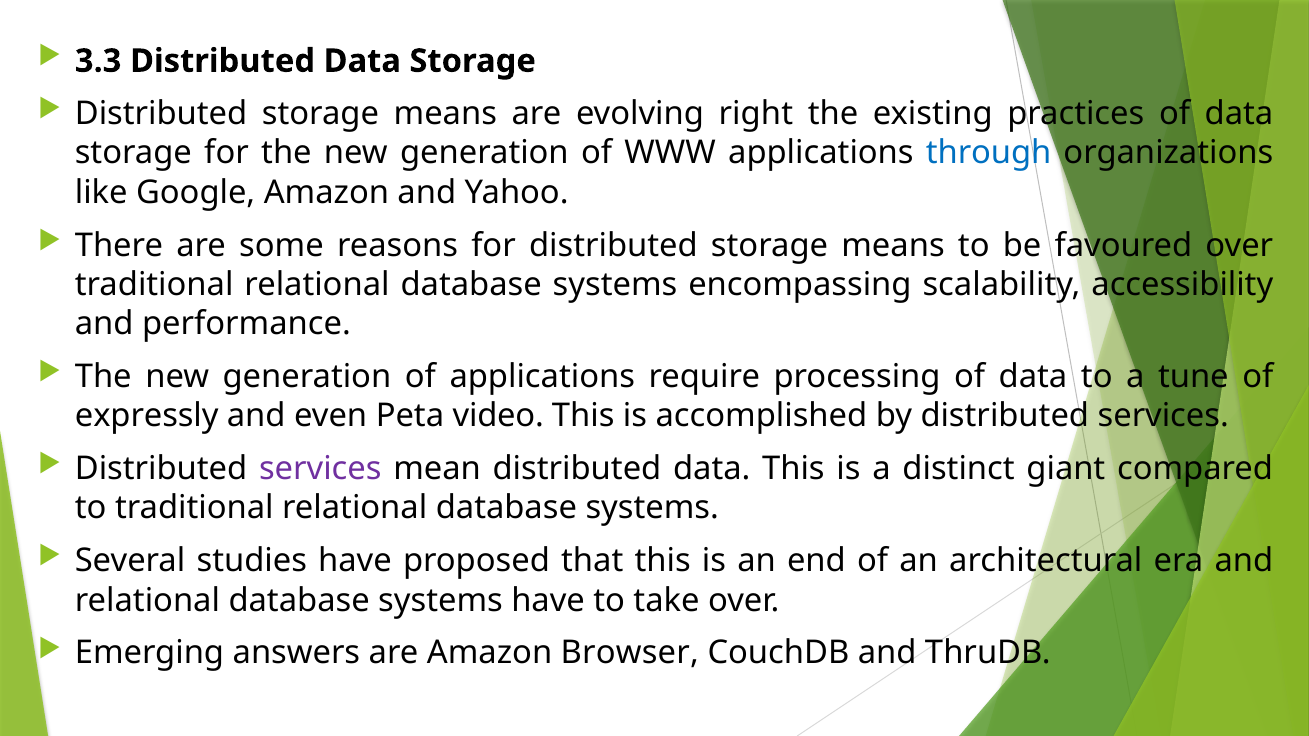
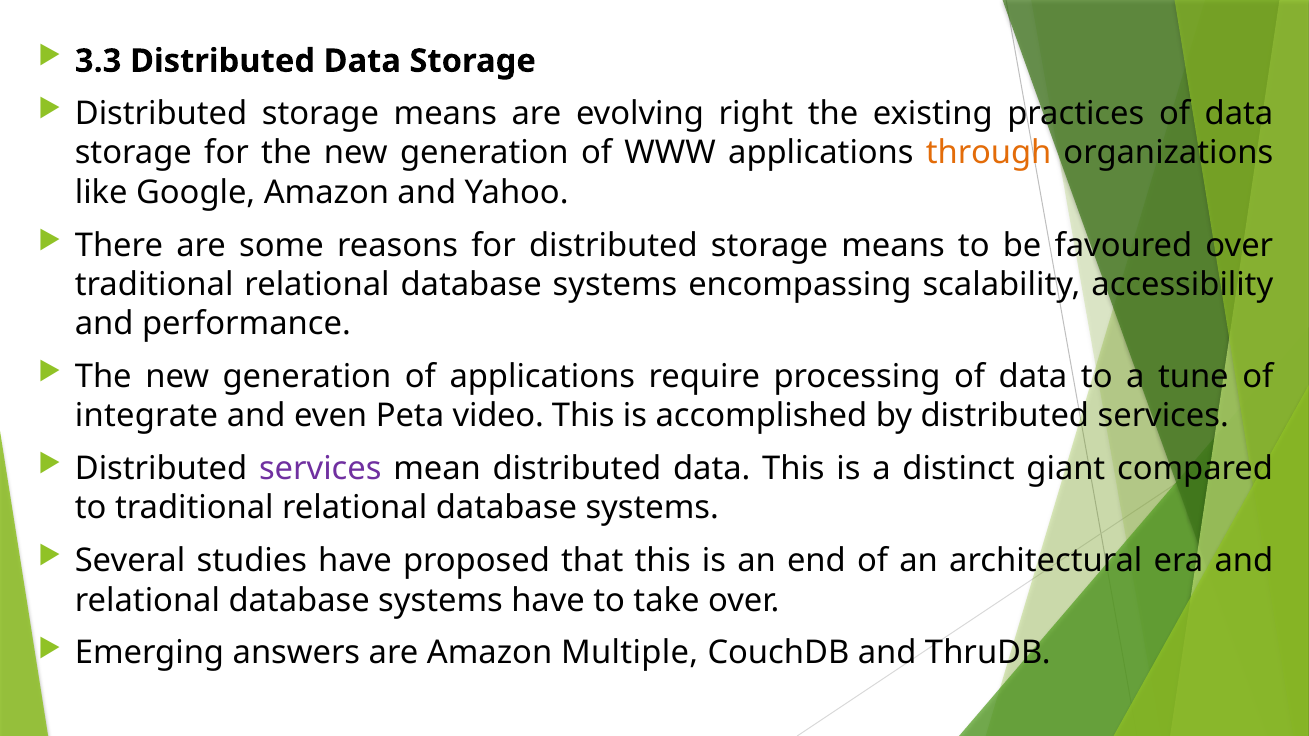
through colour: blue -> orange (989, 153)
expressly: expressly -> integrate (147, 416)
Browser: Browser -> Multiple (630, 653)
